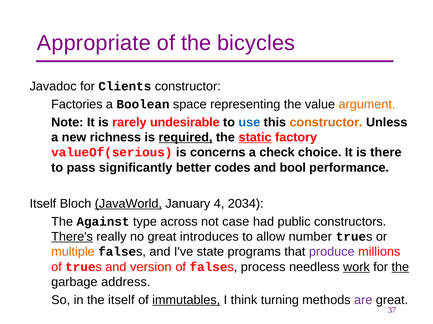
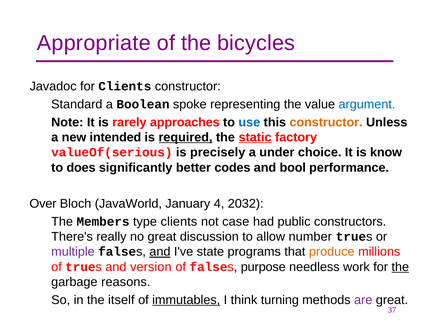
Factories: Factories -> Standard (77, 104)
space: space -> spoke (190, 104)
argument colour: orange -> blue (367, 104)
undesirable: undesirable -> approaches (185, 122)
richness: richness -> intended (115, 138)
concerns: concerns -> precisely (218, 153)
check: check -> under (277, 153)
there: there -> know (386, 153)
pass: pass -> does (81, 168)
Itself: Itself -> Over (43, 204)
JavaWorld underline: present -> none (128, 204)
2034: 2034 -> 2032 (246, 204)
Against: Against -> Members (103, 222)
type across: across -> clients (179, 222)
There's underline: present -> none (72, 237)
introduces: introduces -> discussion (209, 237)
multiple colour: orange -> purple (73, 252)
and underline: none -> present (160, 252)
produce colour: purple -> orange (332, 252)
process: process -> purpose (263, 268)
work underline: present -> none (356, 268)
address: address -> reasons (126, 283)
